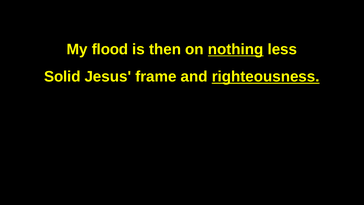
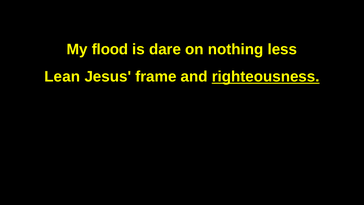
then: then -> dare (165, 49)
nothing underline: present -> none (236, 49)
Solid: Solid -> Lean (62, 77)
